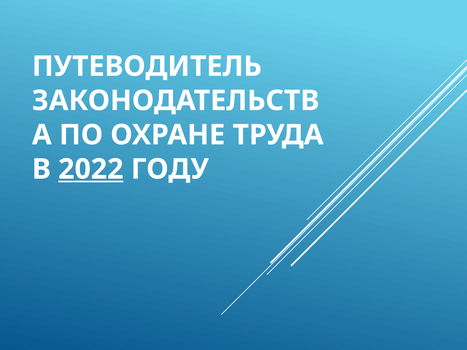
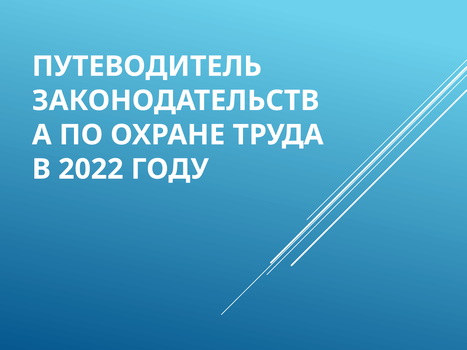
2022 underline: present -> none (91, 169)
